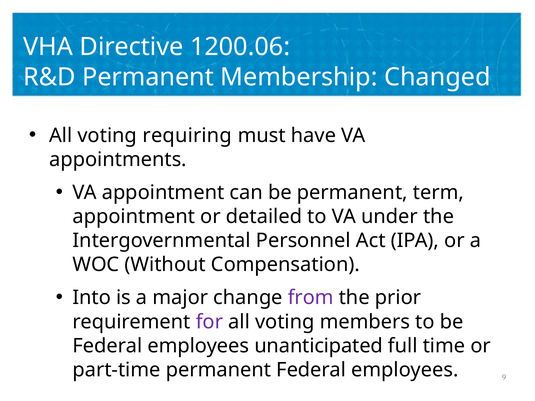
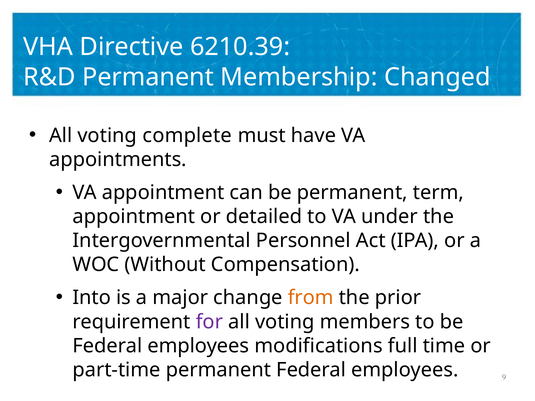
1200.06: 1200.06 -> 6210.39 (240, 47)
requiring: requiring -> complete (187, 135)
from colour: purple -> orange (311, 298)
unanticipated: unanticipated -> modifications (319, 346)
